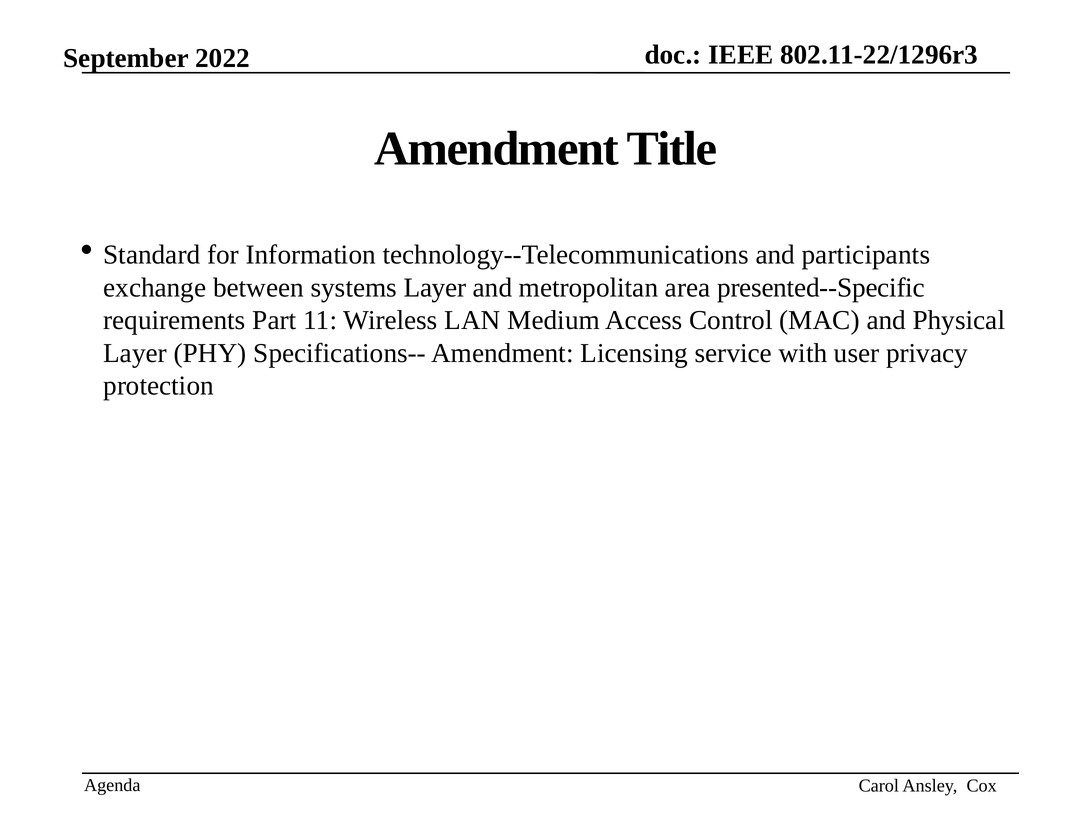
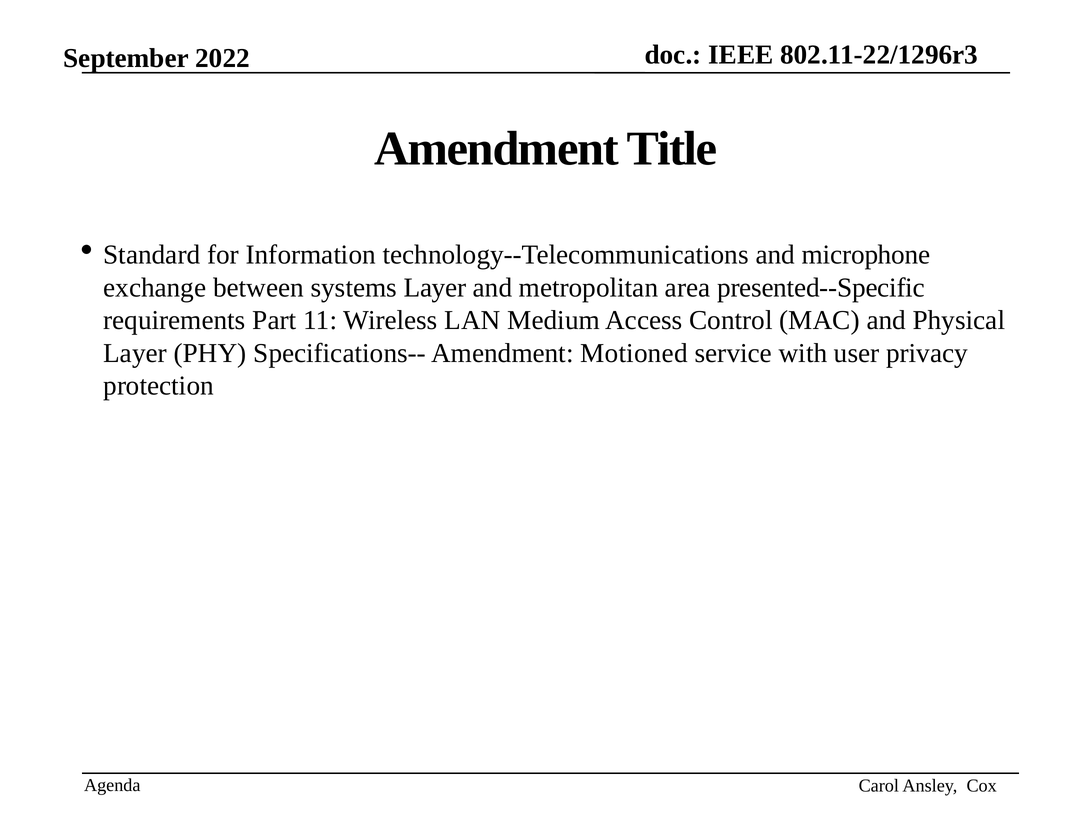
participants: participants -> microphone (866, 255)
Licensing: Licensing -> Motioned (634, 353)
